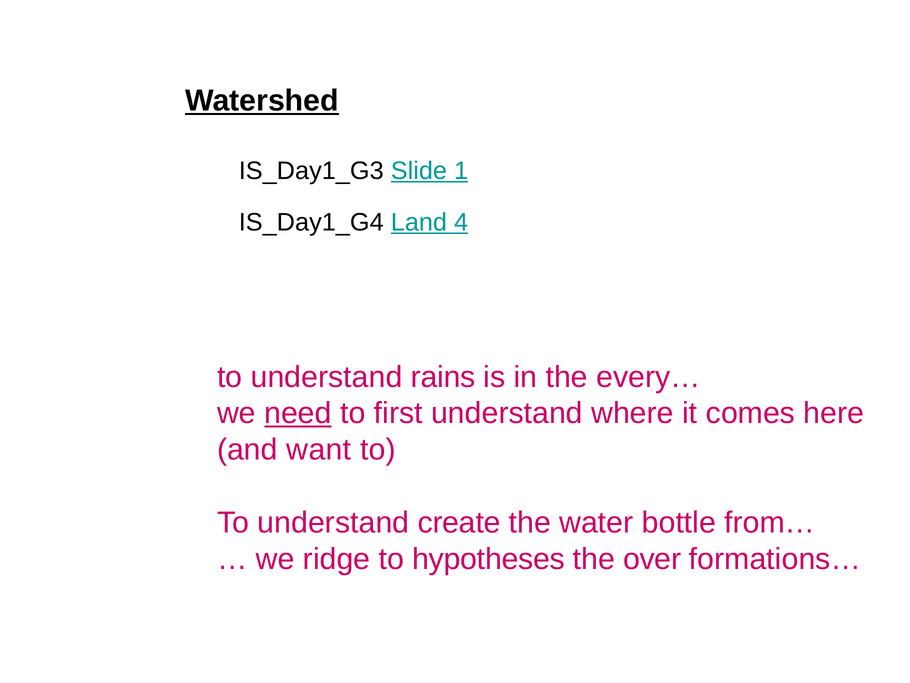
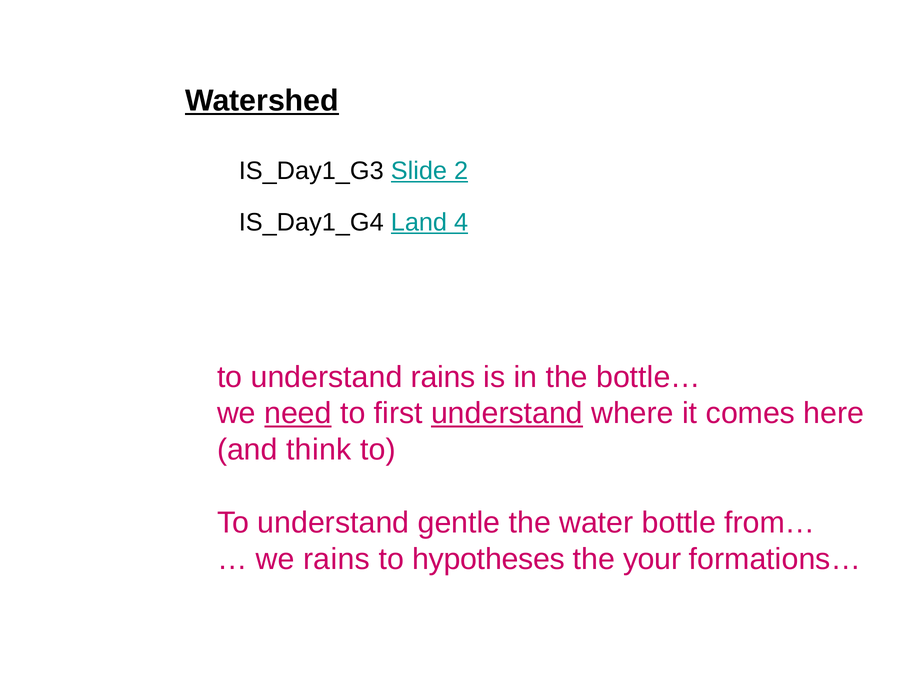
1: 1 -> 2 (461, 171)
every…: every… -> bottle… (648, 377)
understand underline: none -> present (507, 413)
want: want -> think (319, 450)
create: create -> gentle (459, 522)
we ridge: ridge -> rains (336, 559)
over: over -> your (652, 559)
